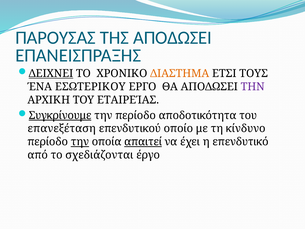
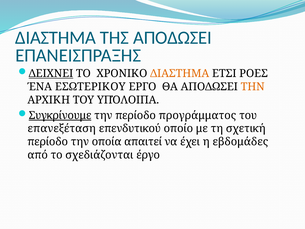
ΠΑΡΟΥΣΑΣ: ΠΑΡΟΥΣΑΣ -> ΔΙΑΣΤΗΜΑ (56, 38)
ΤΟΥΣ: ΤΟΥΣ -> ΡΟΕΣ (254, 73)
ΤΗΝ colour: purple -> orange (253, 87)
ΕΤΑΙΡΕΊΑΣ: ΕΤΑΙΡΕΊΑΣ -> ΥΠΌΛΟΙΠΑ (128, 100)
αποδοτικότητα: αποδοτικότητα -> προγράμματος (197, 115)
κίνδυνο: κίνδυνο -> σχετική (246, 128)
την underline: present -> none (80, 142)
απαιτεί underline: present -> none (143, 142)
επενδυτικό: επενδυτικό -> εβδομάδες (240, 142)
